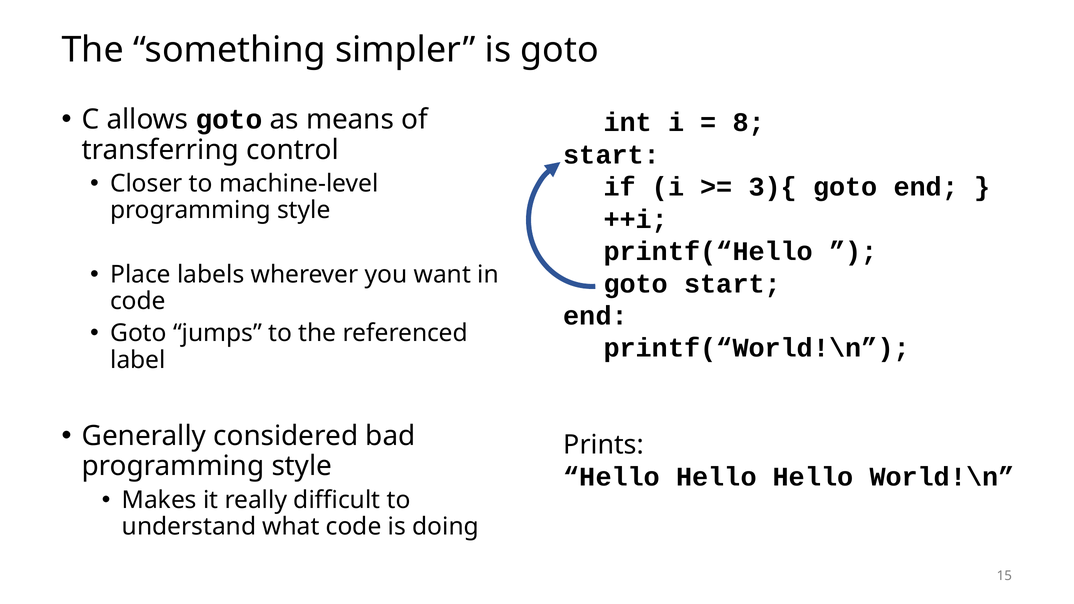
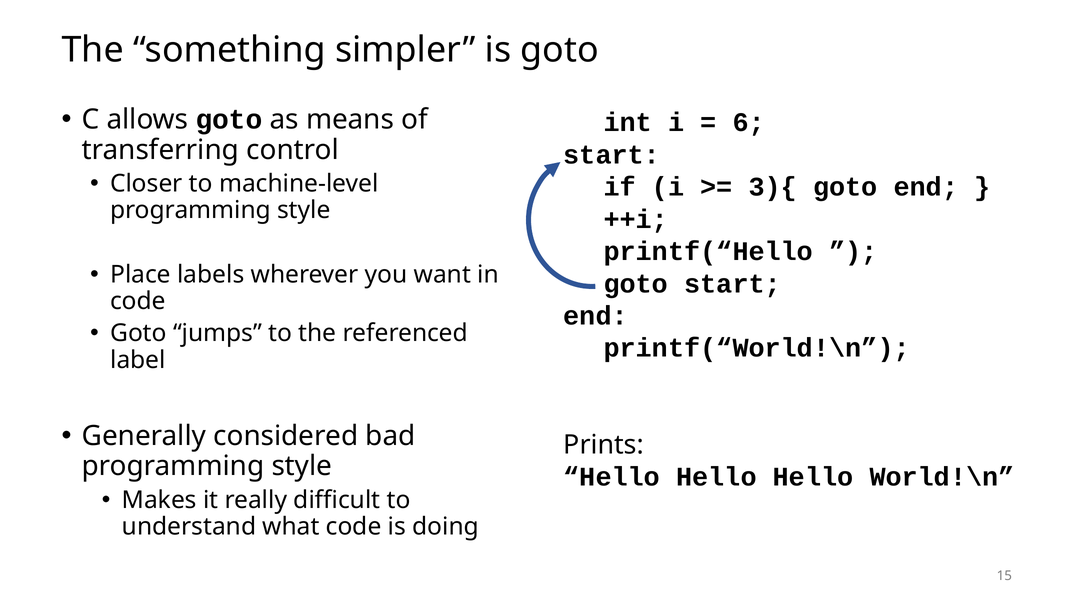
8: 8 -> 6 (749, 123)
